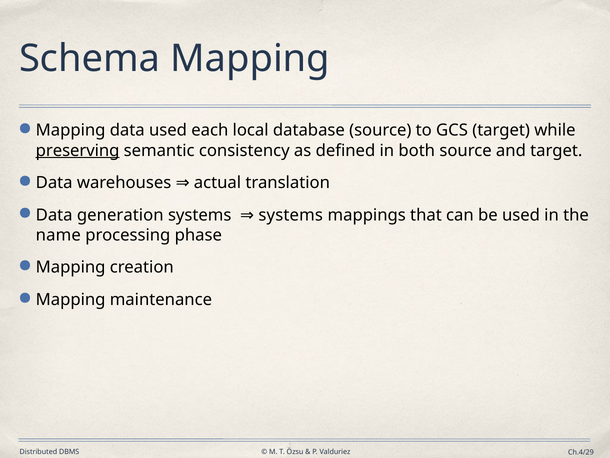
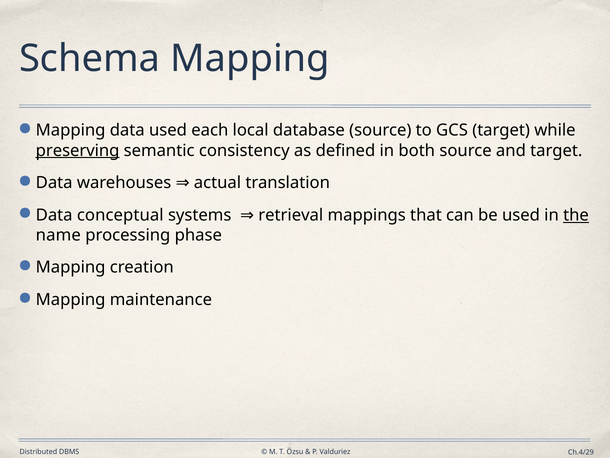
generation: generation -> conceptual (120, 215)
systems systems: systems -> retrieval (291, 215)
the underline: none -> present (576, 215)
